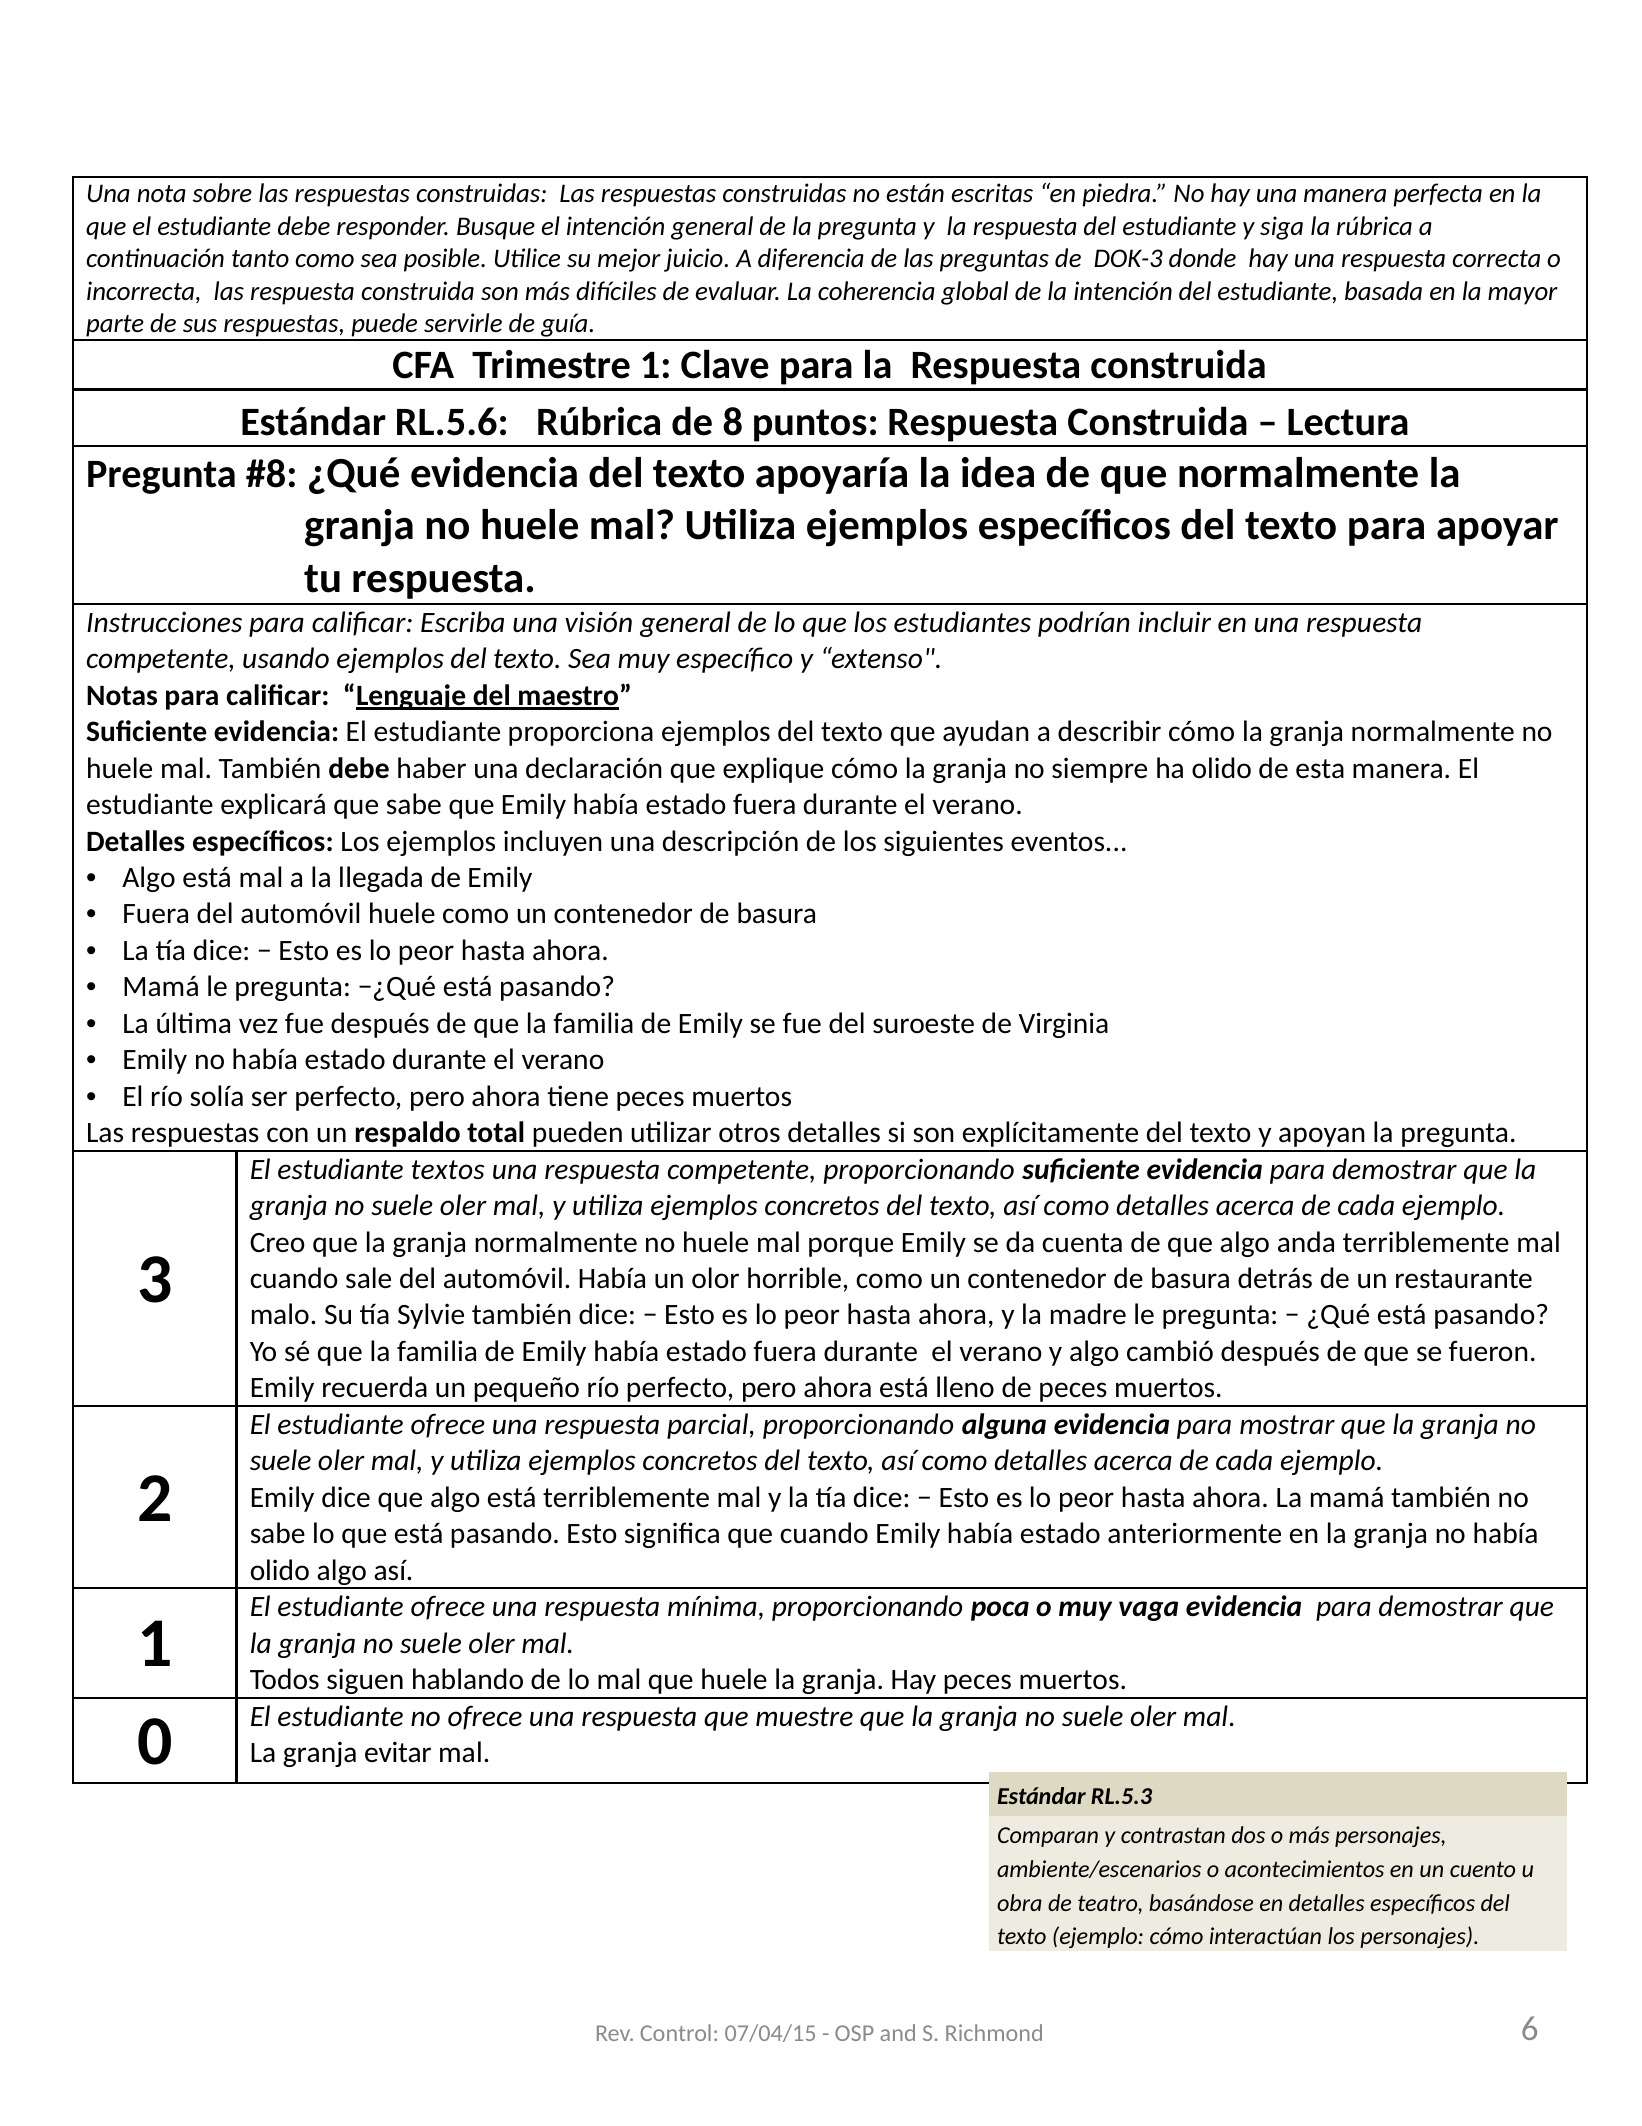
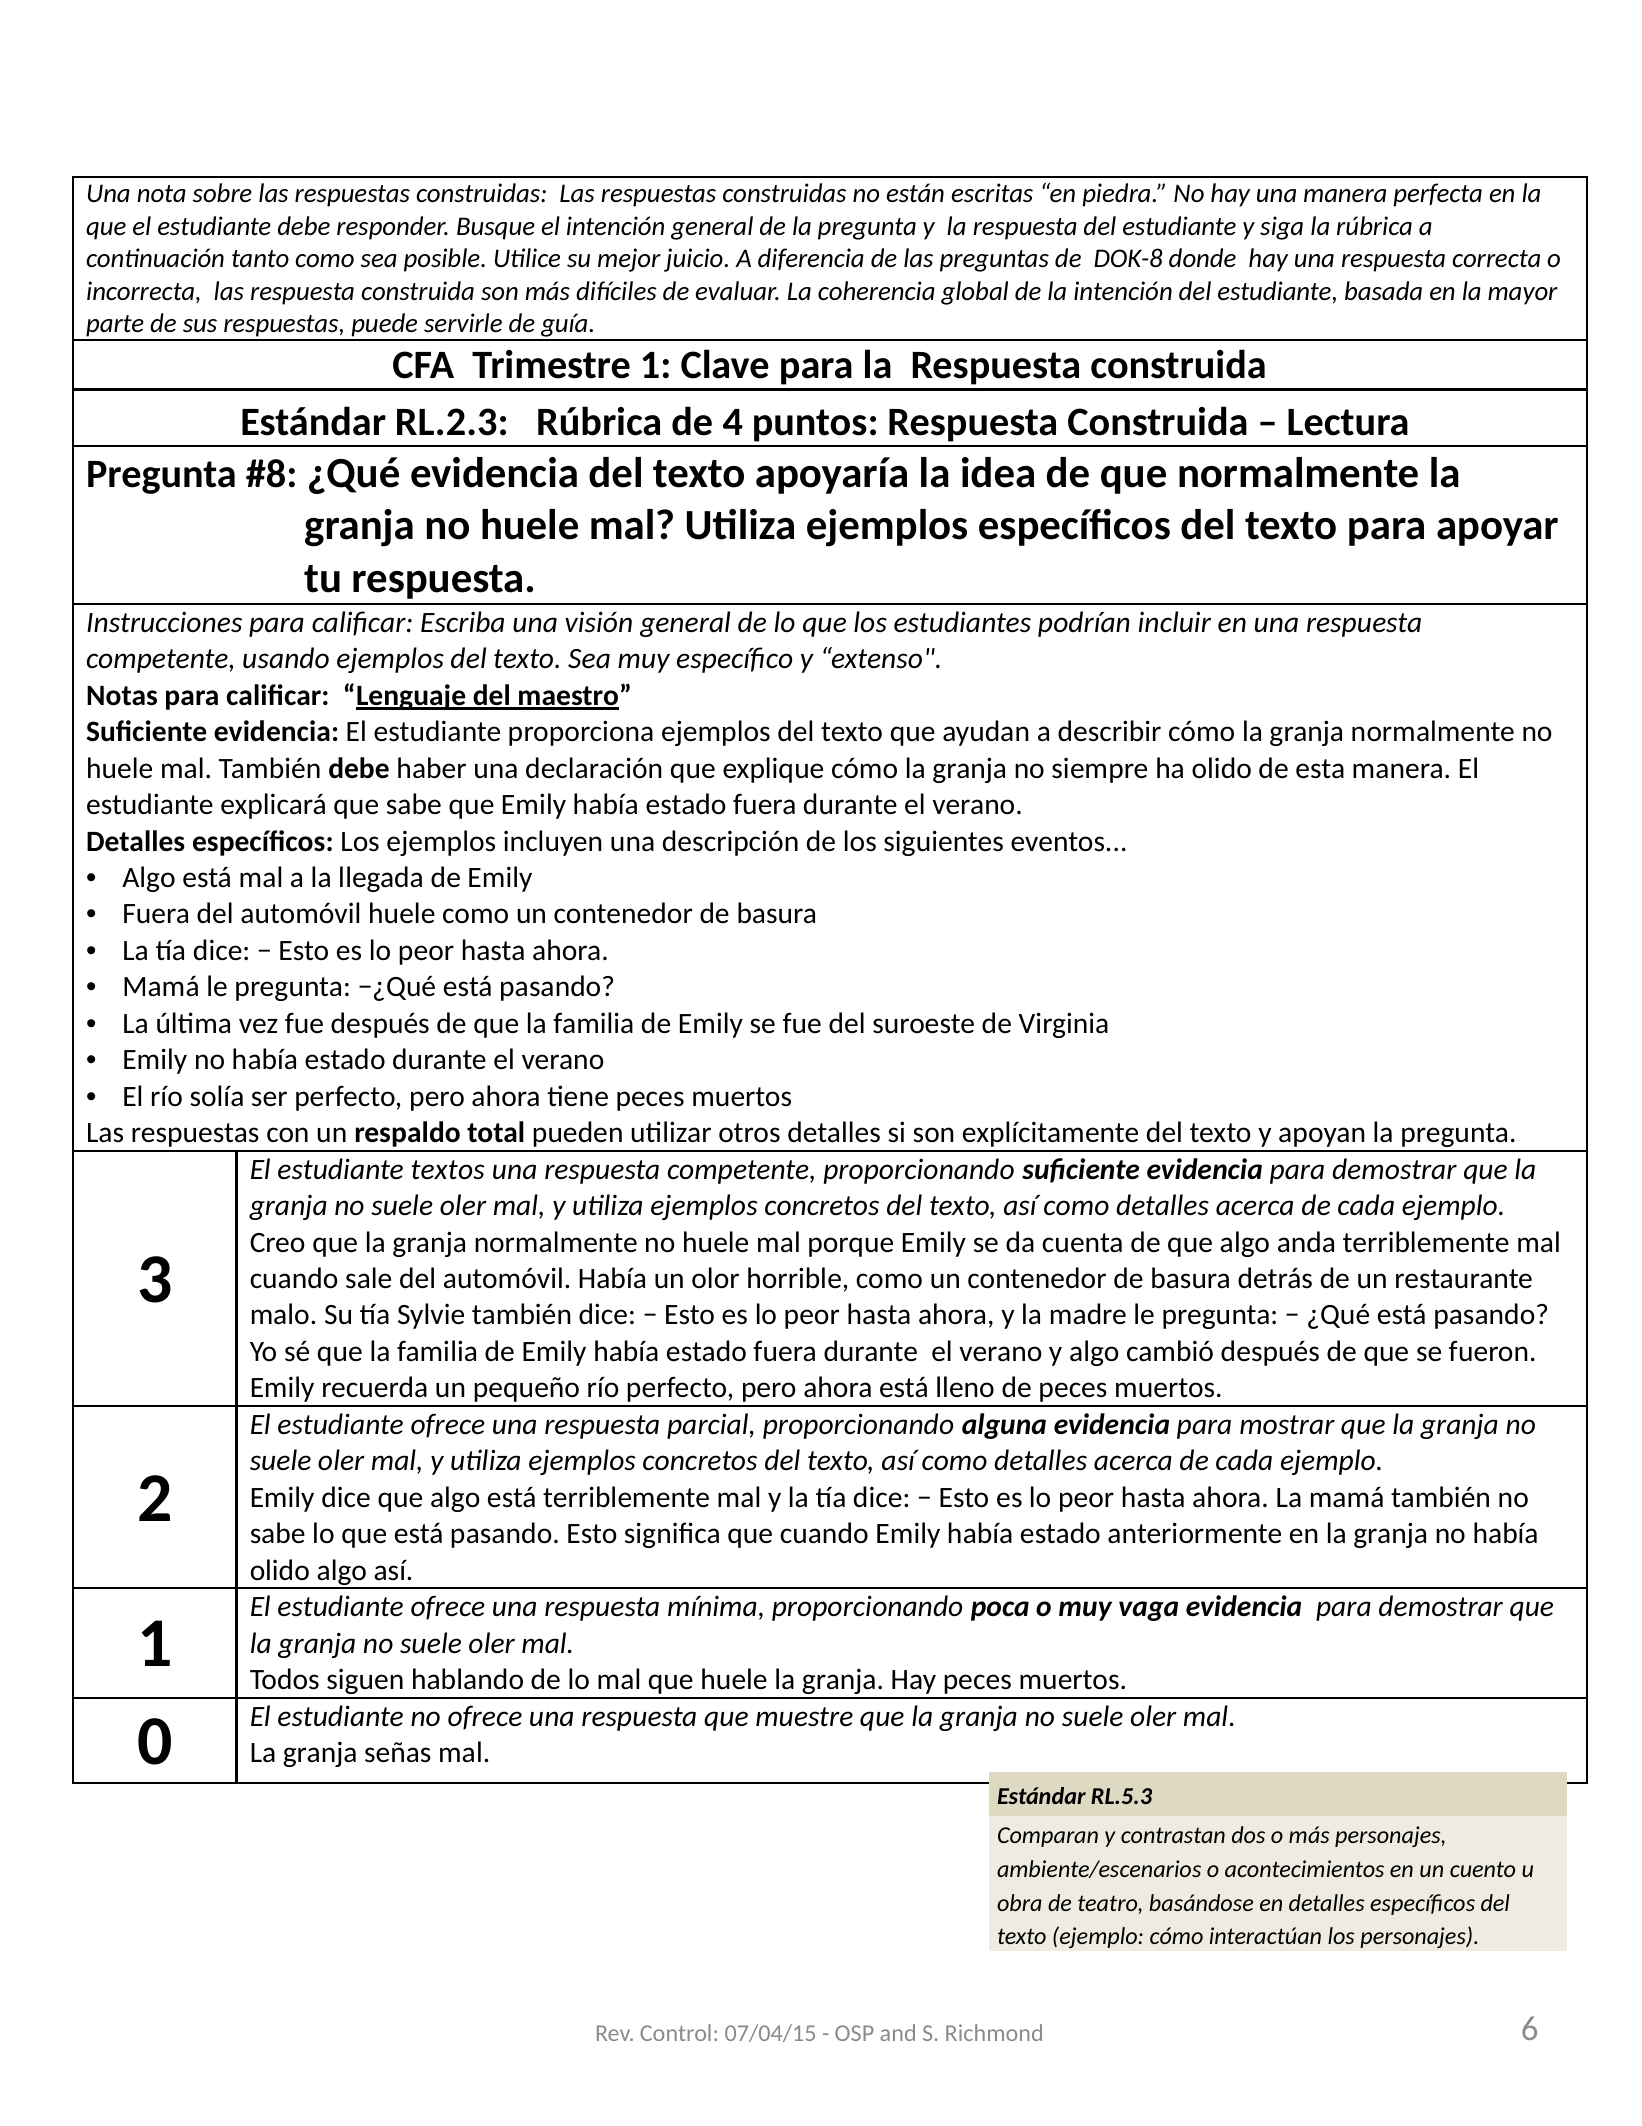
DOK-3: DOK-3 -> DOK-8 (1128, 259)
RL.5.6: RL.5.6 -> RL.2.3 (452, 422)
8: 8 -> 4 (733, 422)
evitar: evitar -> señas (398, 1752)
